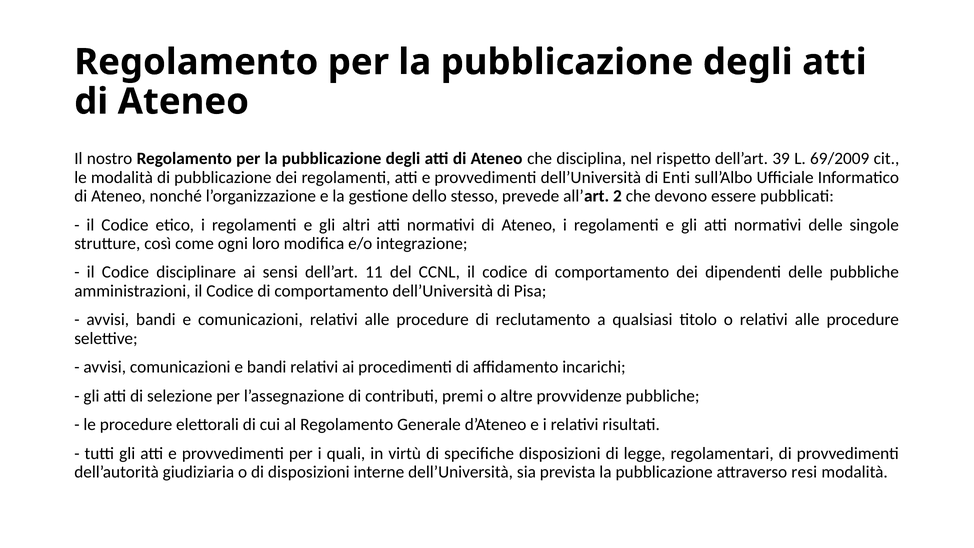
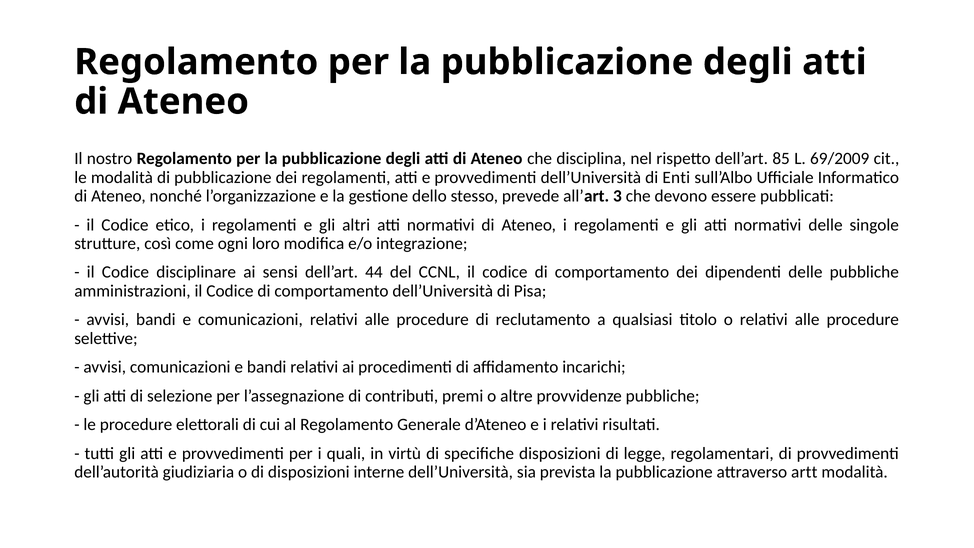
39: 39 -> 85 (781, 159)
2: 2 -> 3 (617, 196)
11: 11 -> 44 (374, 272)
resi: resi -> artt (804, 472)
